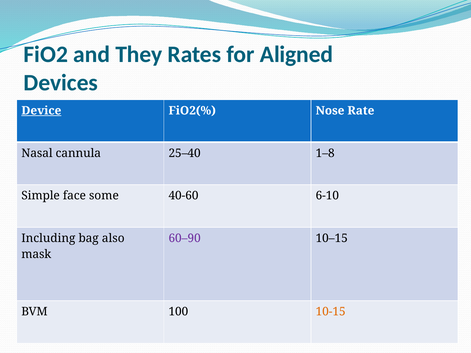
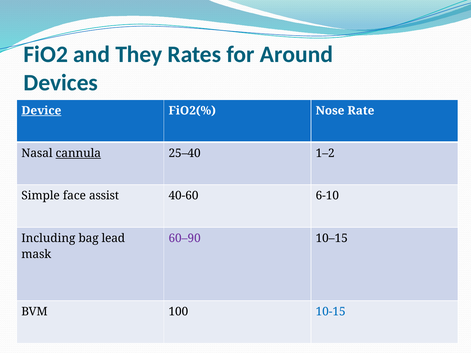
Aligned: Aligned -> Around (296, 54)
cannula underline: none -> present (78, 153)
1–8: 1–8 -> 1–2 (325, 153)
some: some -> assist (104, 196)
also: also -> lead (113, 238)
10-15 colour: orange -> blue (331, 312)
